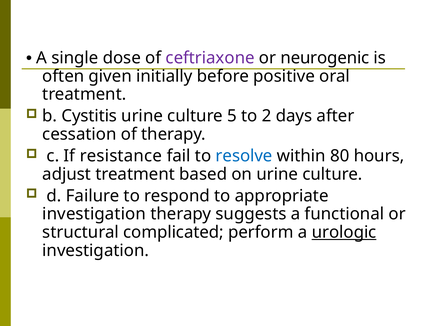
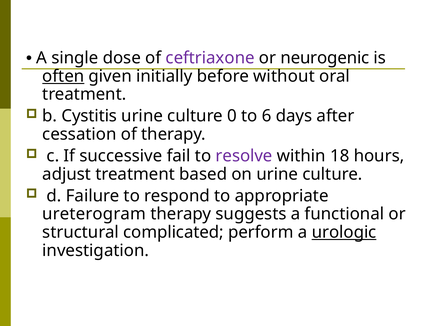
often underline: none -> present (63, 76)
positive: positive -> without (284, 76)
5: 5 -> 0 (232, 116)
2: 2 -> 6 (267, 116)
resistance: resistance -> successive (121, 156)
resolve colour: blue -> purple (244, 156)
80: 80 -> 18 (340, 156)
investigation: investigation -> ureterogram (94, 214)
